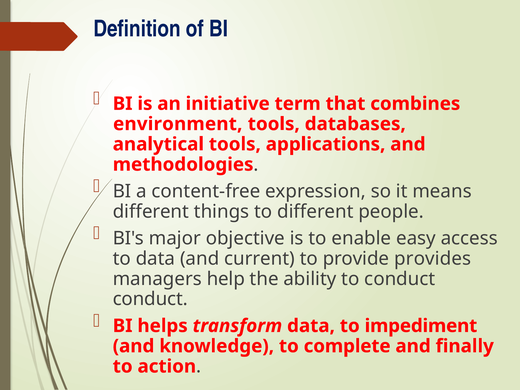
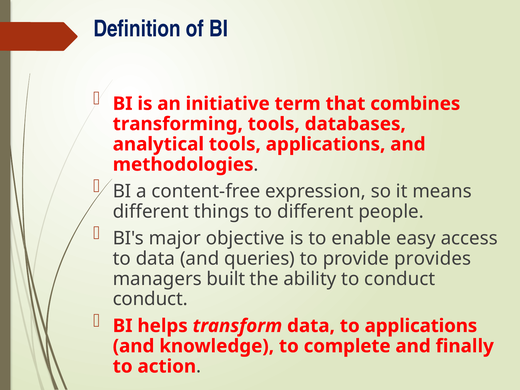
environment: environment -> transforming (178, 124)
current: current -> queries (260, 259)
help: help -> built (226, 279)
to impediment: impediment -> applications (421, 326)
